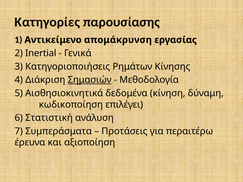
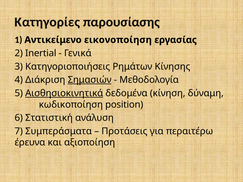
απομάκρυνση: απομάκρυνση -> εικονοποίηση (118, 40)
Αισθησιοκινητικά underline: none -> present (64, 93)
επιλέγει: επιλέγει -> position (124, 105)
